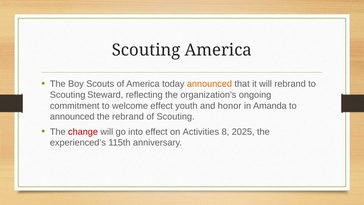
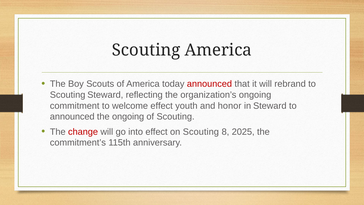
announced colour: orange -> red (209, 84)
in Amanda: Amanda -> Steward (270, 106)
the rebrand: rebrand -> ongoing (128, 117)
on Activities: Activities -> Scouting (201, 132)
experienced’s: experienced’s -> commitment’s (78, 143)
